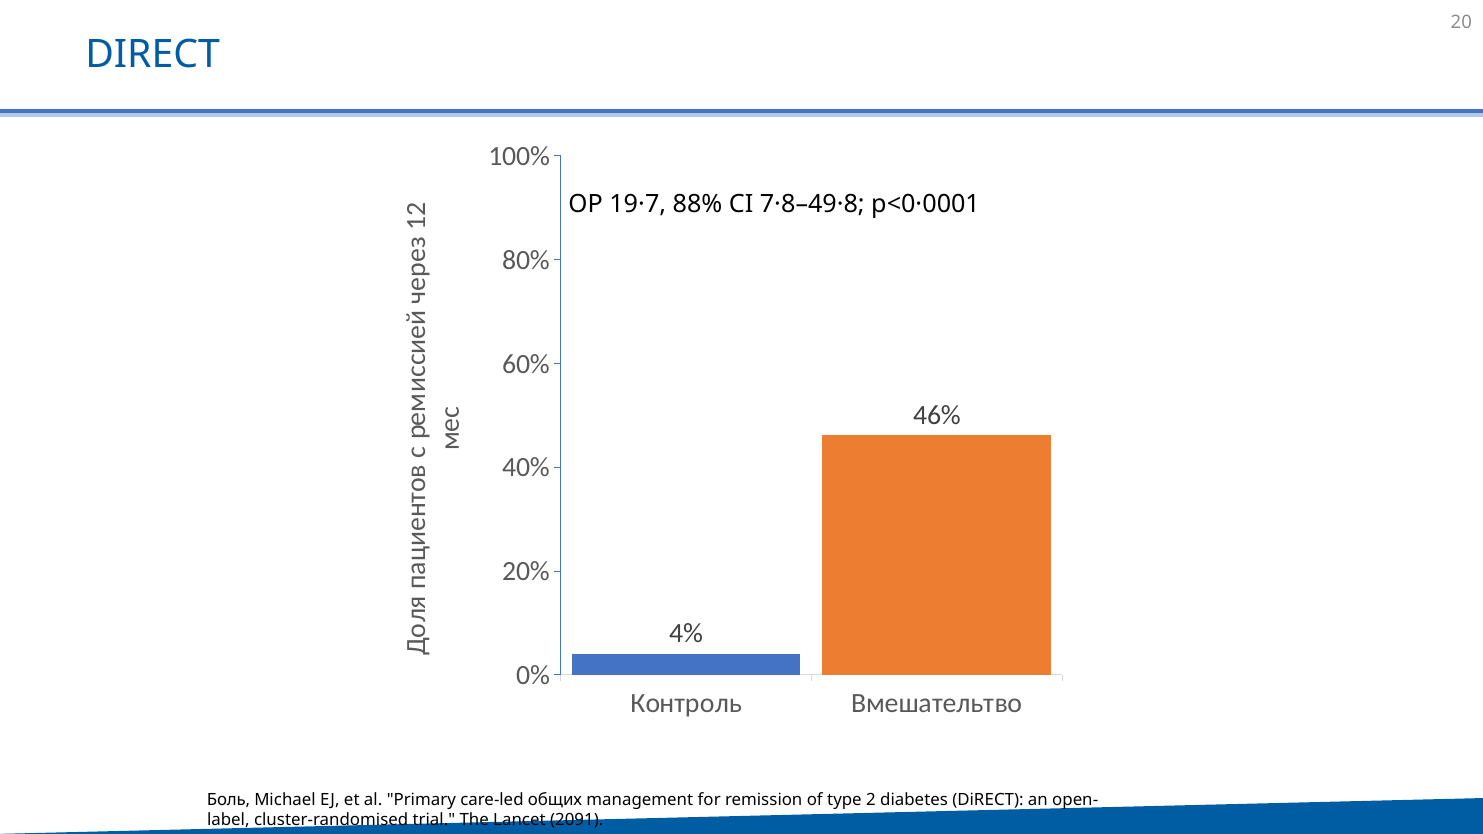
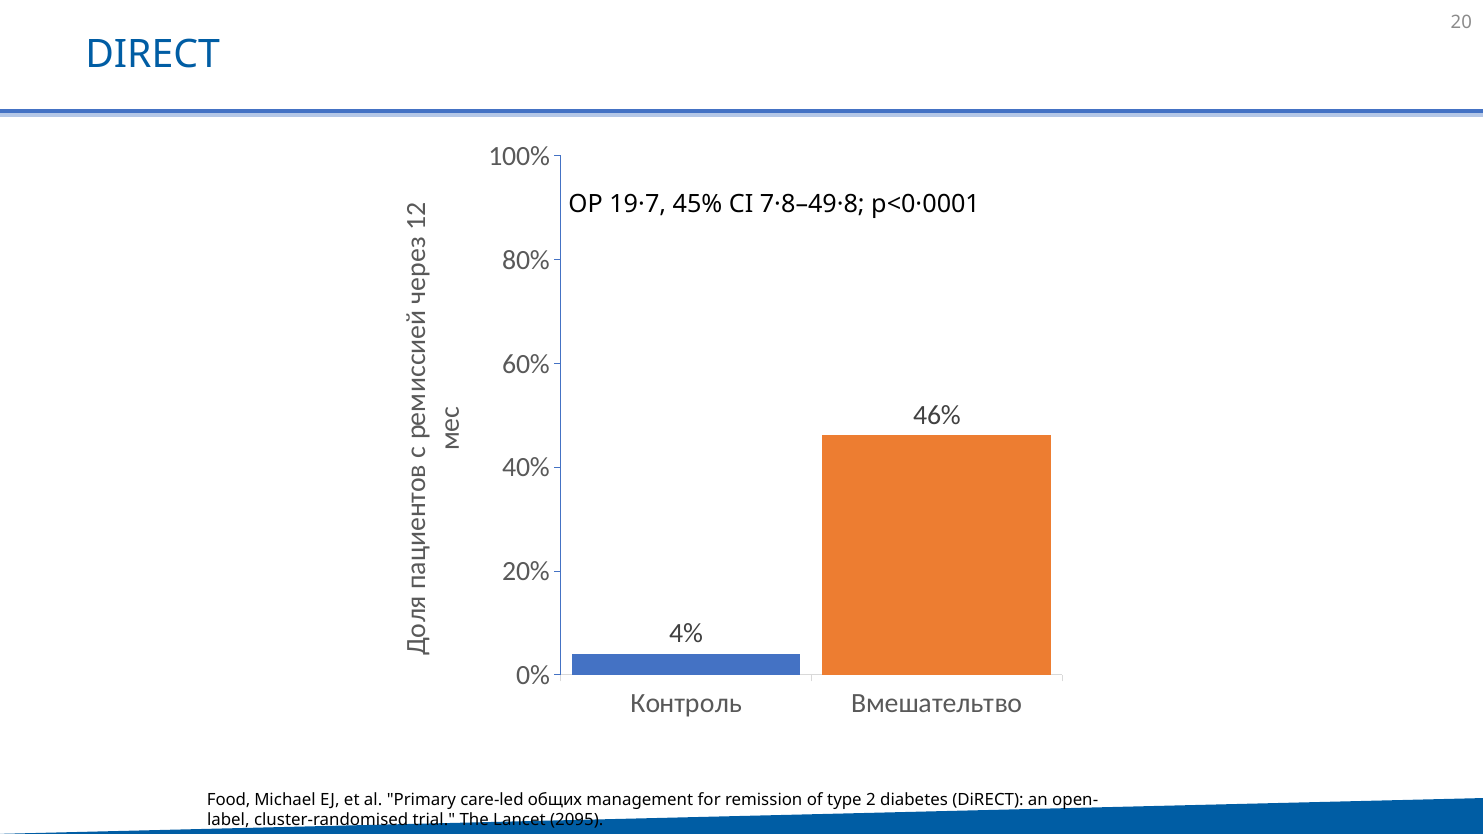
88%: 88% -> 45% (697, 204)
Боль: Боль -> Food (229, 800)
2091: 2091 -> 2095 (577, 820)
